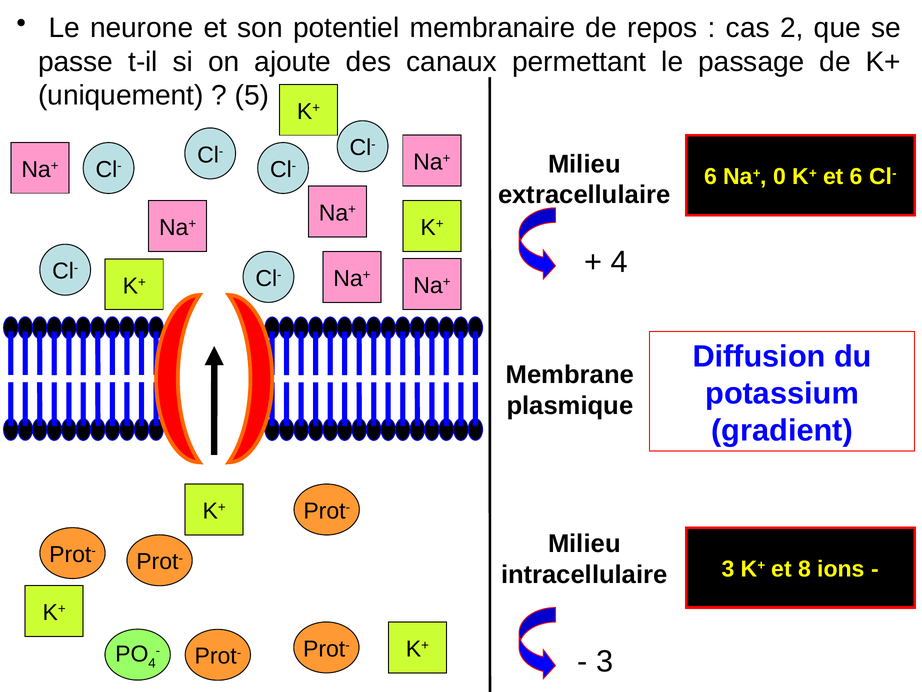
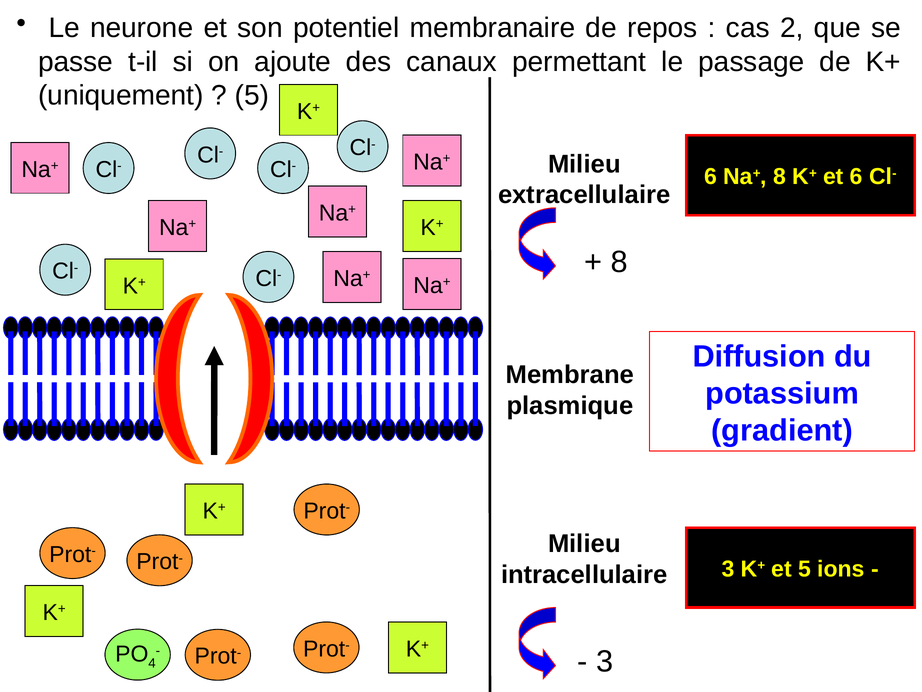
Na+ 0: 0 -> 8 (780, 177)
4: 4 -> 8 (619, 262)
et 8: 8 -> 5 (805, 569)
